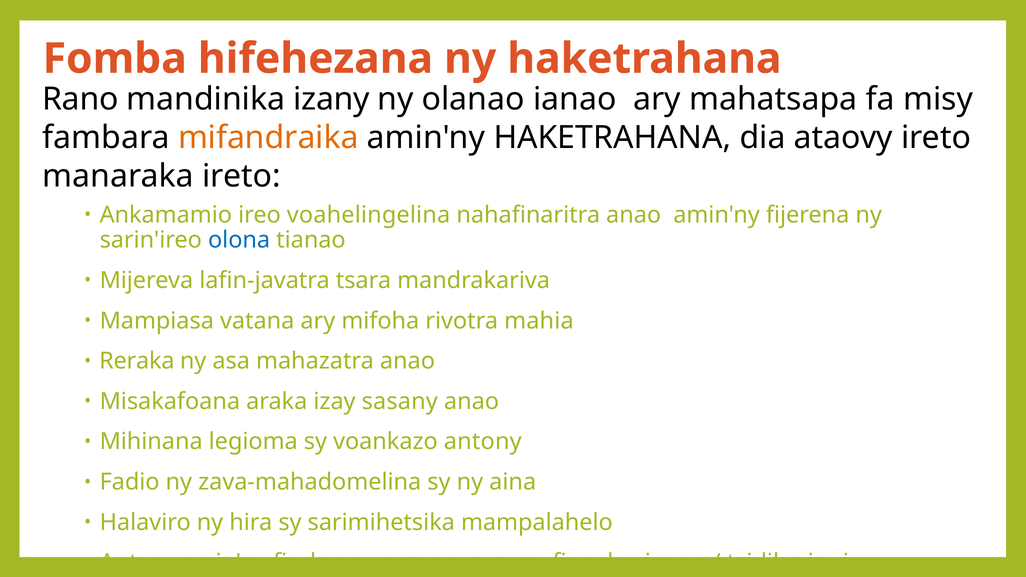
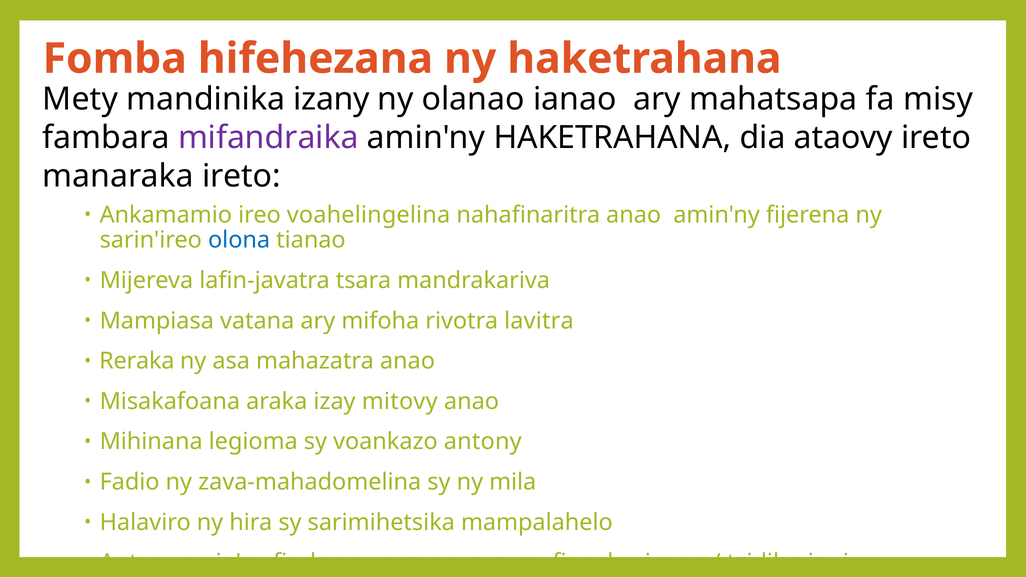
Rano: Rano -> Mety (80, 99)
mifandraika colour: orange -> purple (268, 138)
mahia: mahia -> lavitra (539, 321)
sasany: sasany -> mitovy (400, 401)
aina: aina -> mila (513, 482)
